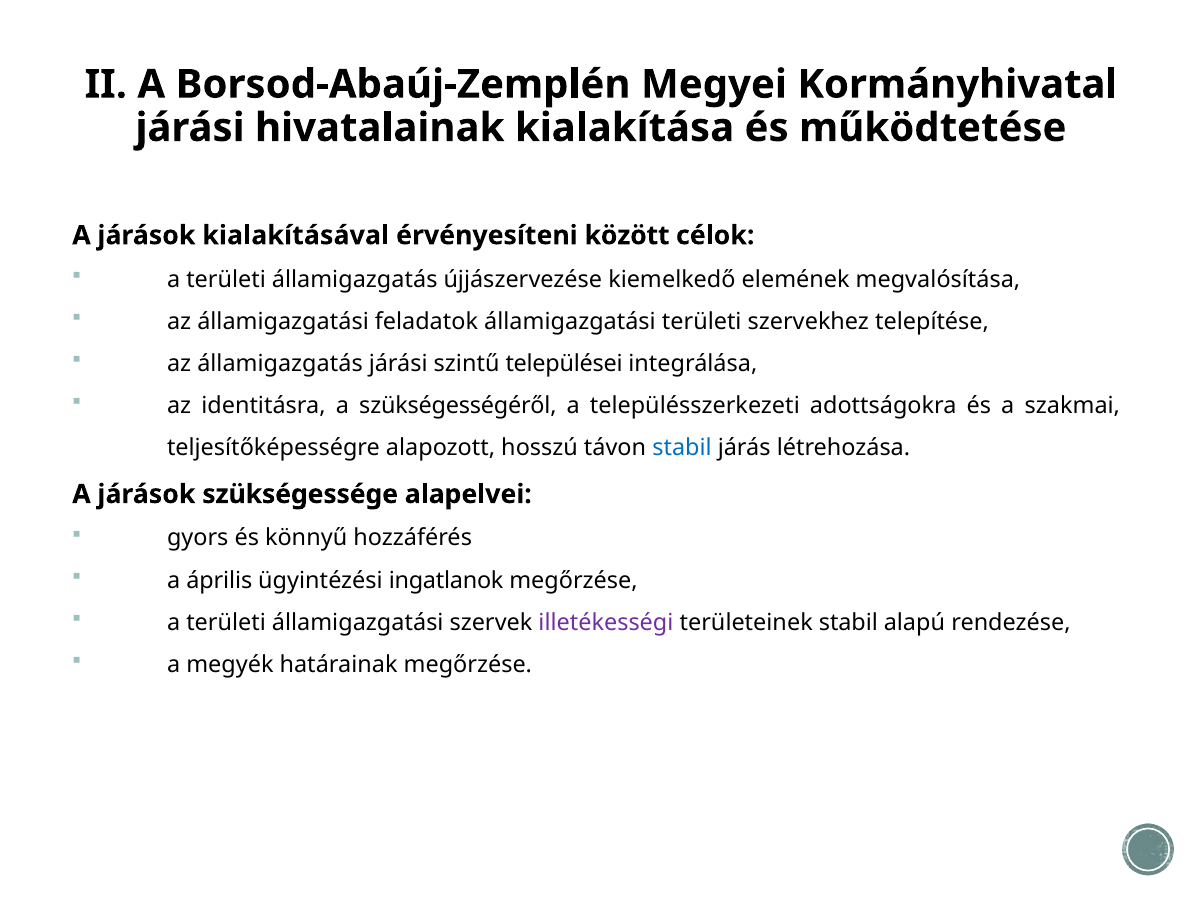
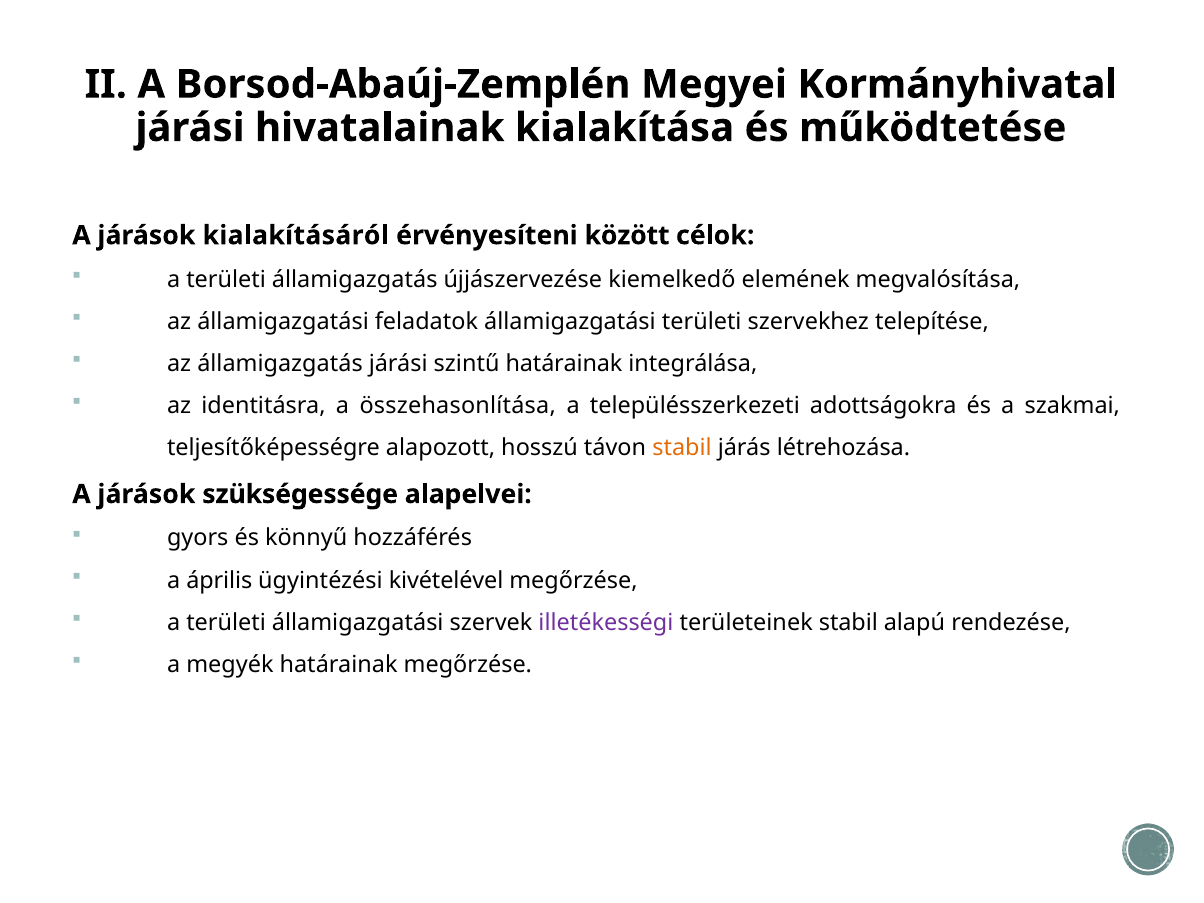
kialakításával: kialakításával -> kialakításáról (296, 235)
szintű települései: települései -> határainak (564, 364)
szükségességéről: szükségességéről -> összehasonlítása (458, 406)
stabil colour: blue -> orange (682, 448)
ingatlanok: ingatlanok -> kivételével (446, 580)
